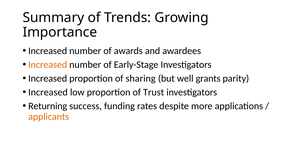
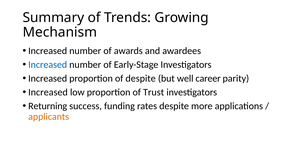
Importance: Importance -> Mechanism (60, 32)
Increased colour: orange -> blue (48, 65)
of sharing: sharing -> despite (141, 78)
grants: grants -> career (208, 78)
